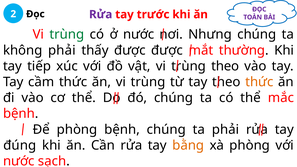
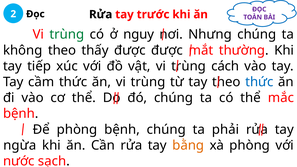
Rửa colour: purple -> black (101, 14)
ở nước: nước -> nguy (139, 34)
không phải: phải -> theo (62, 50)
trùng theo: theo -> cách (225, 66)
thức colour: orange -> blue (259, 82)
đúng: đúng -> ngừa (20, 145)
